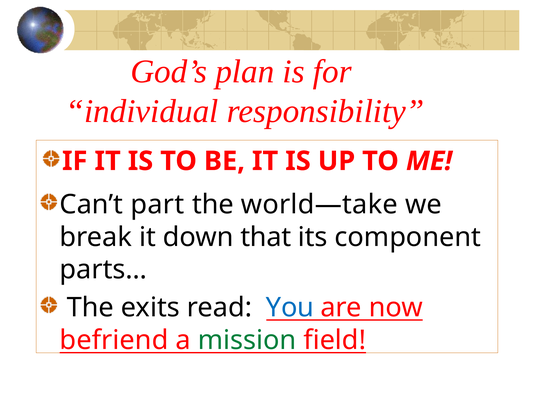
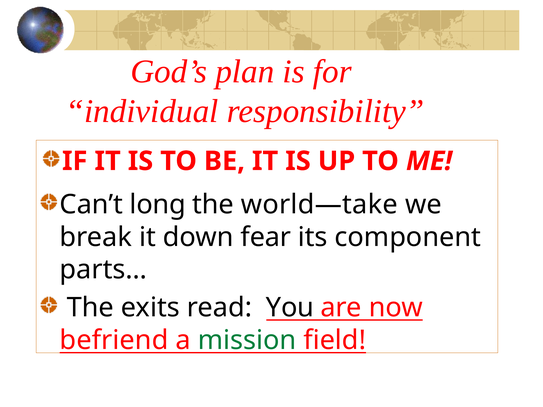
part: part -> long (158, 205)
that: that -> fear (266, 237)
You colour: blue -> black (290, 308)
